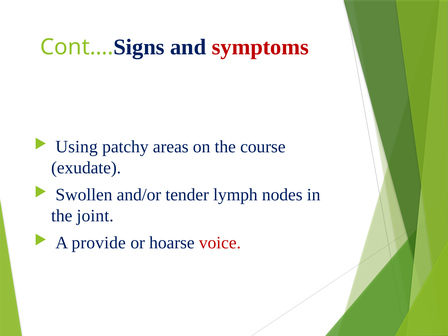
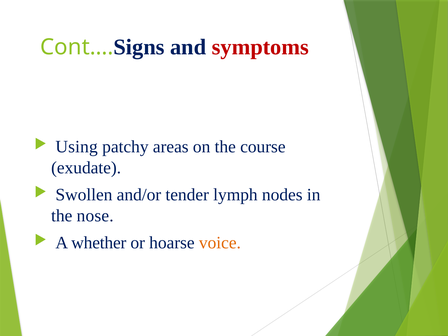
joint: joint -> nose (95, 216)
provide: provide -> whether (99, 243)
voice colour: red -> orange (220, 243)
